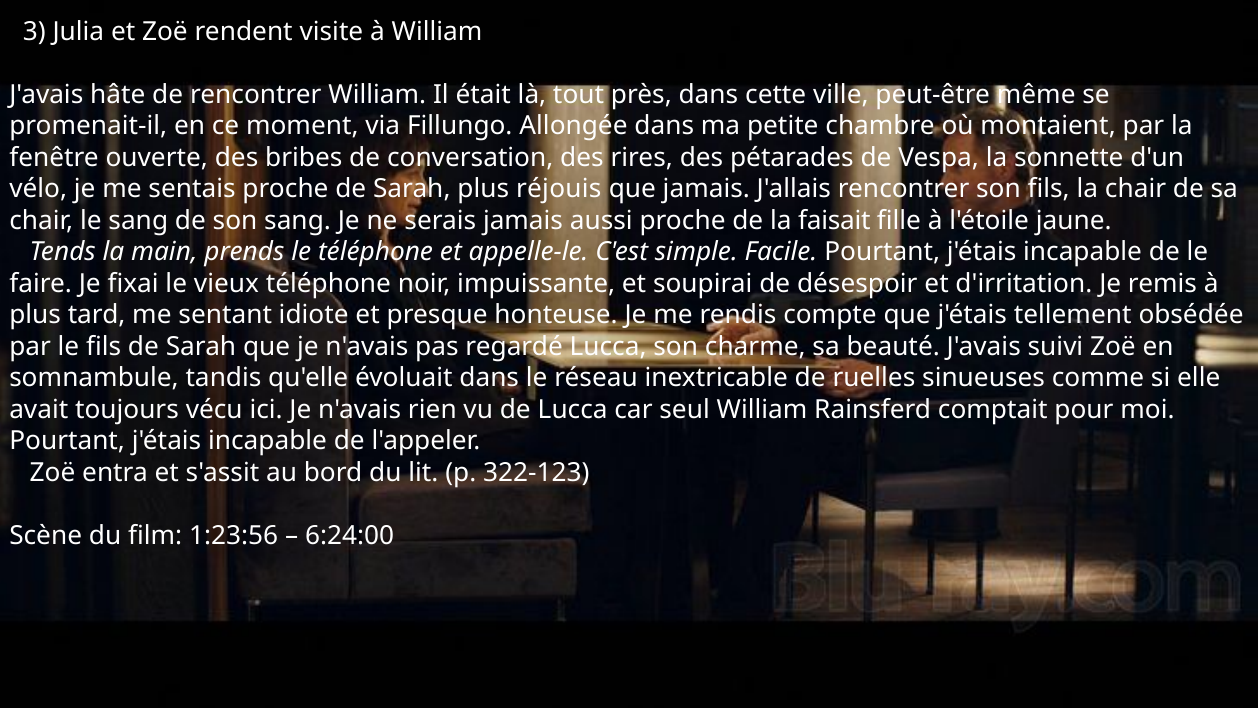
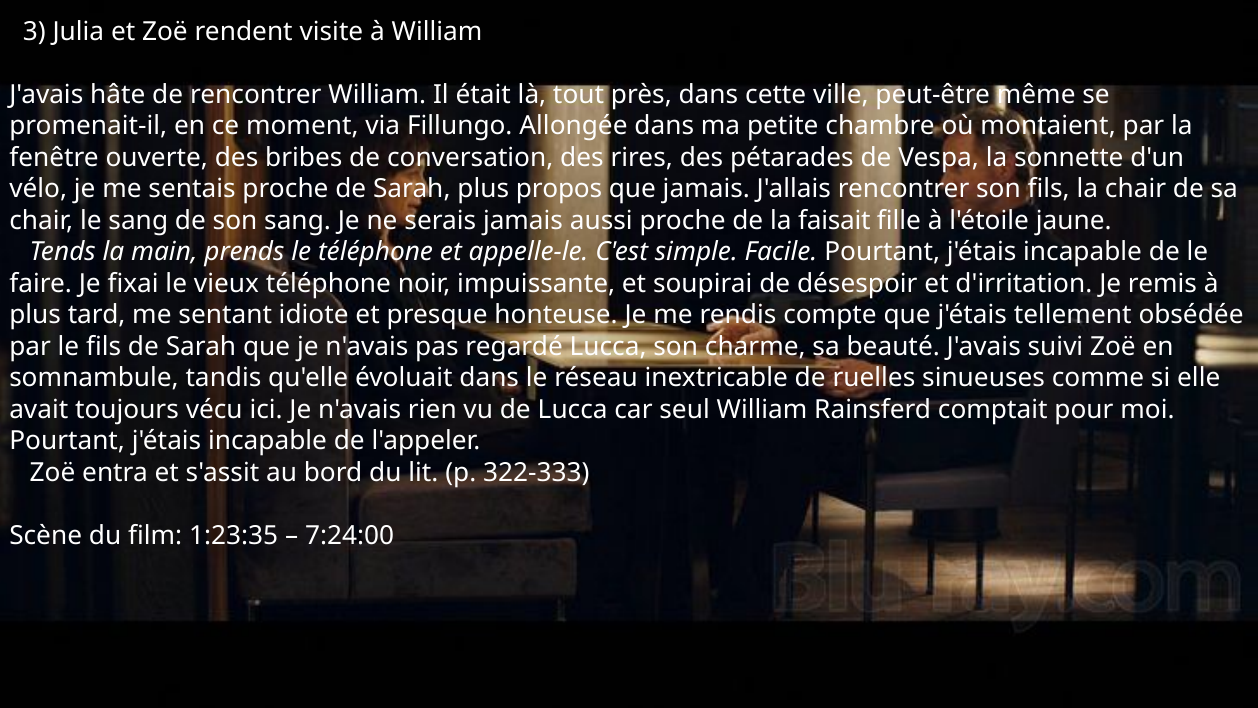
réjouis: réjouis -> propos (559, 189)
322-123: 322-123 -> 322-333 (536, 472)
1:23:56: 1:23:56 -> 1:23:35 (234, 535)
6:24:00: 6:24:00 -> 7:24:00 (350, 535)
